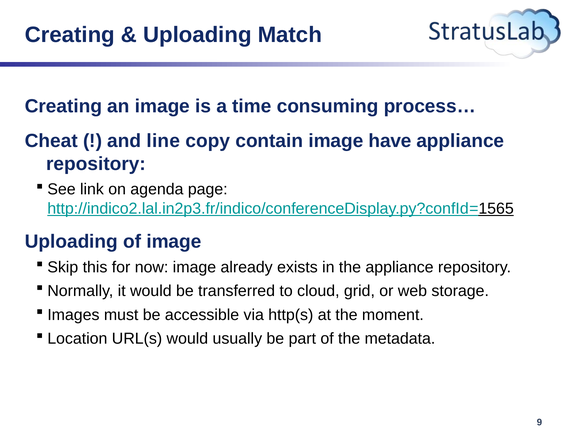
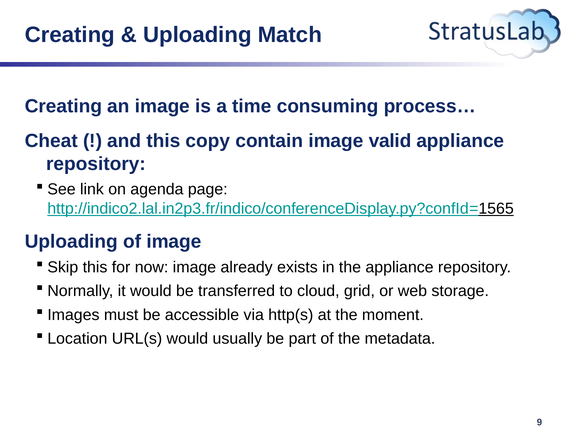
and line: line -> this (163, 141)
have: have -> valid (390, 141)
